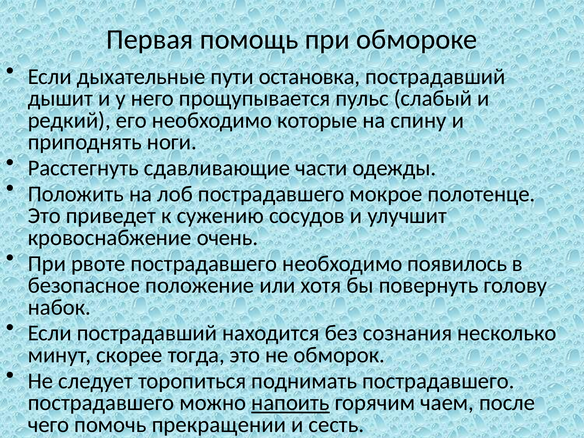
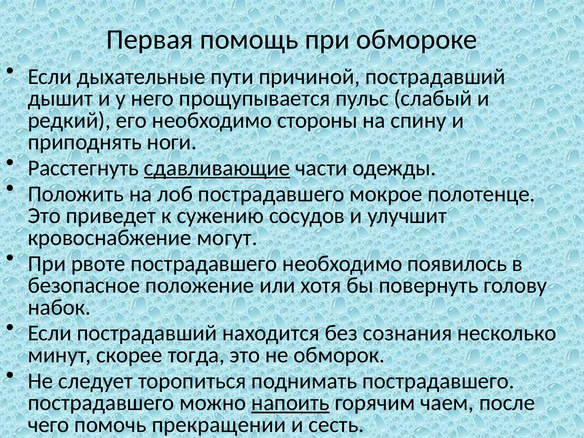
остановка: остановка -> причиной (309, 77)
которые: которые -> стороны (317, 120)
сдавливающие underline: none -> present (217, 168)
очень: очень -> могут (227, 238)
